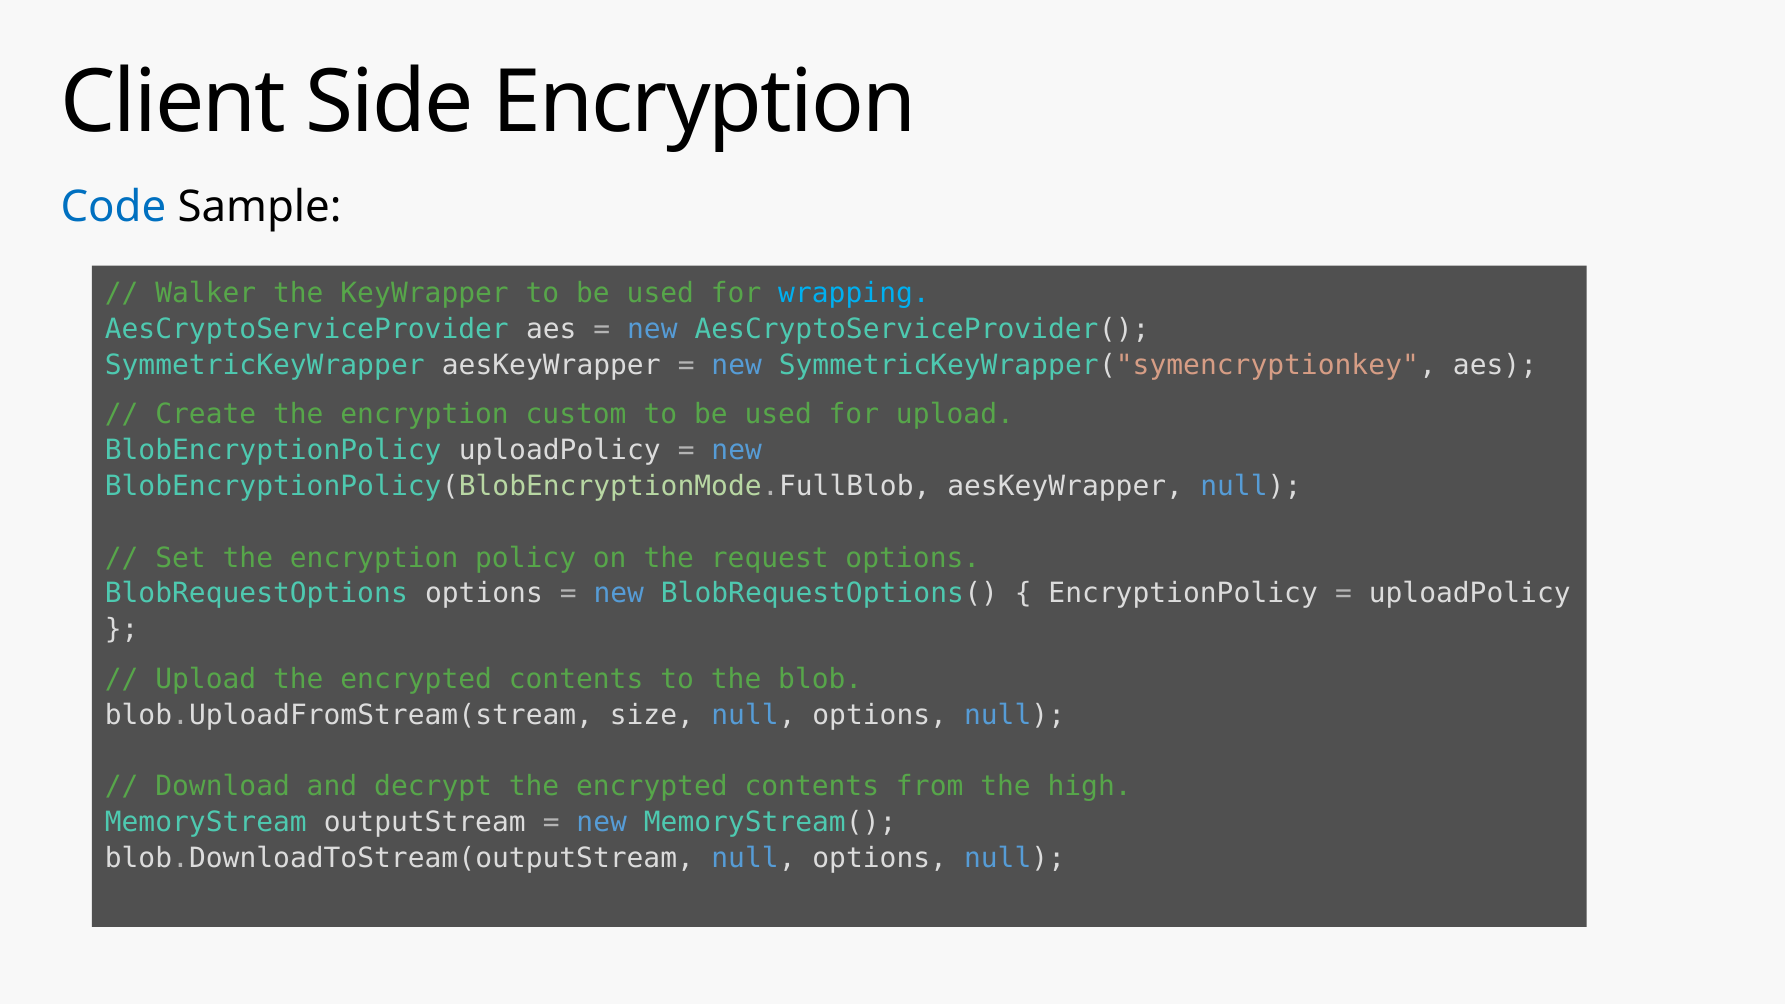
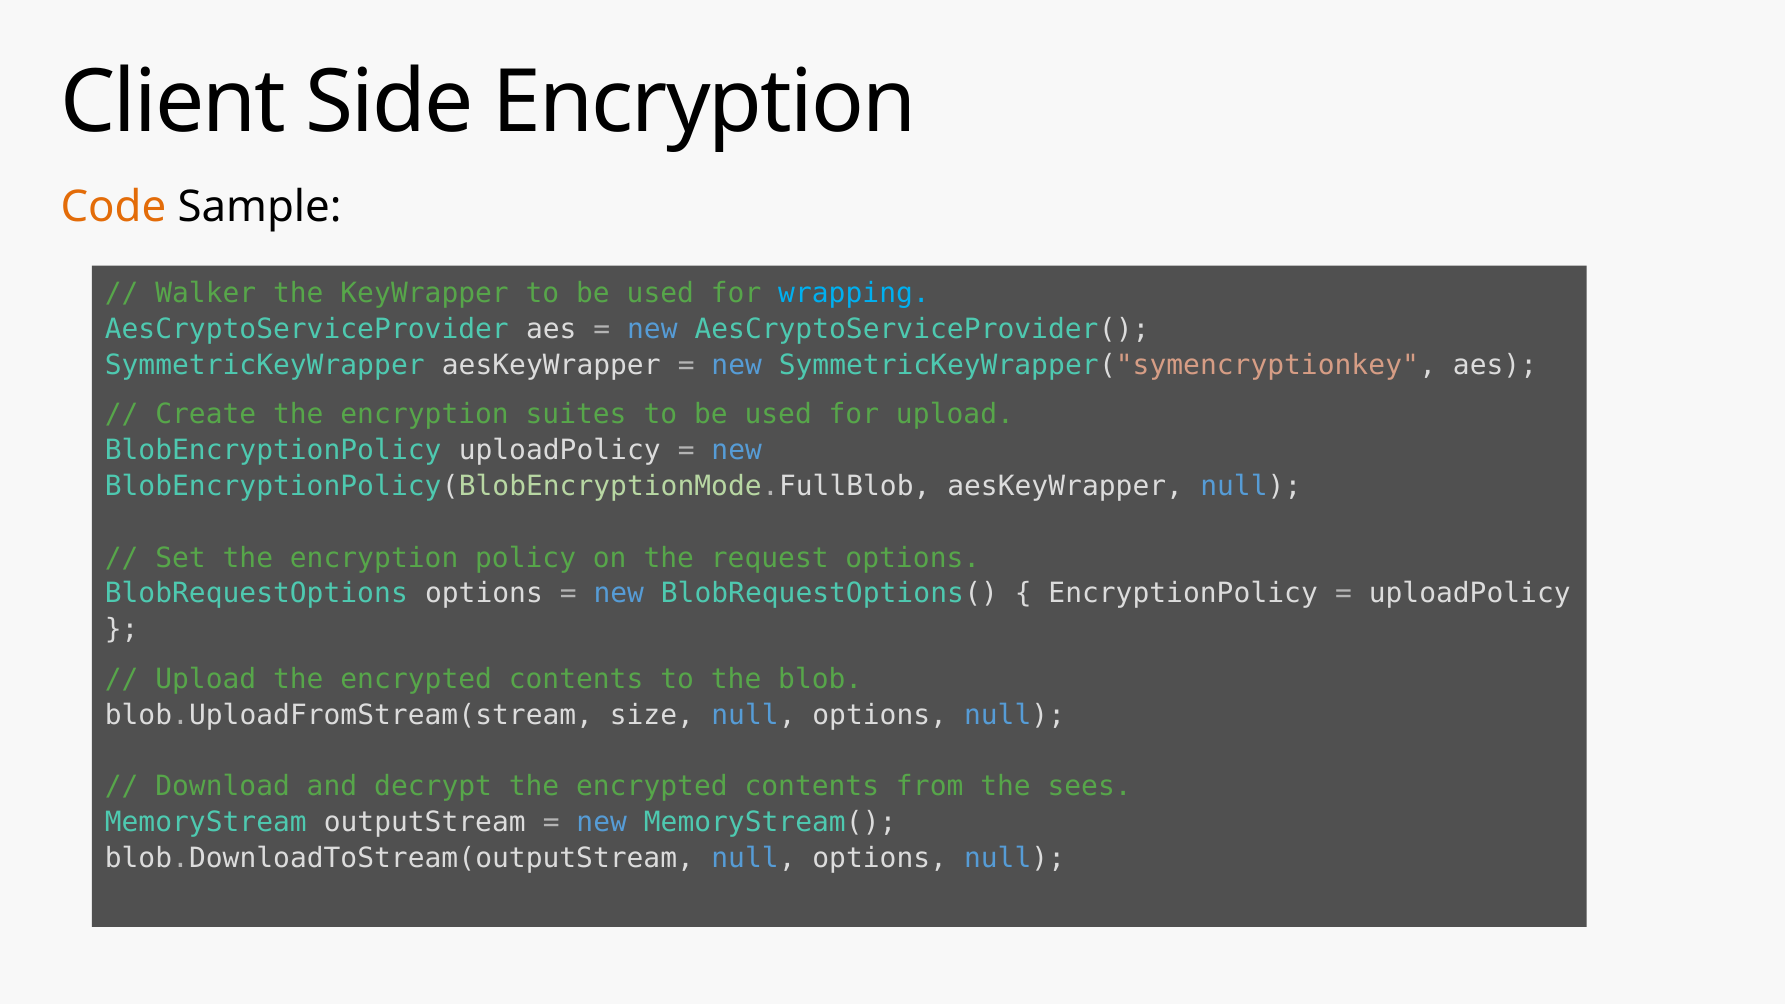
Code colour: blue -> orange (113, 207)
custom: custom -> suites (576, 415)
high: high -> sees (1090, 787)
